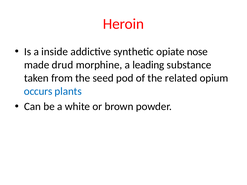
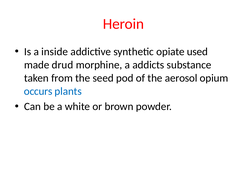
nose: nose -> used (197, 52)
leading: leading -> addicts (148, 65)
related: related -> aerosol (181, 78)
